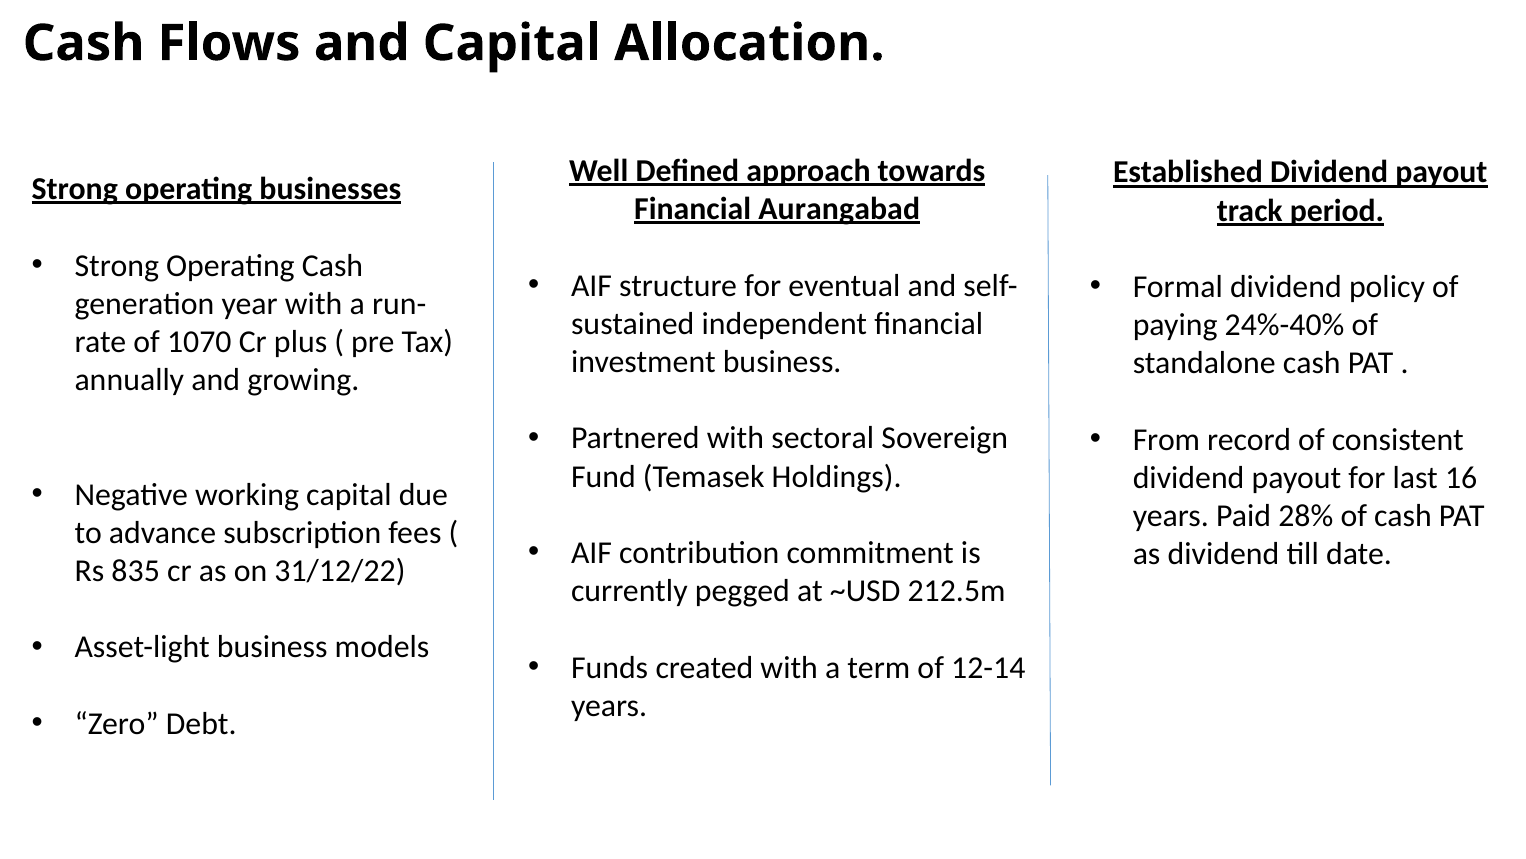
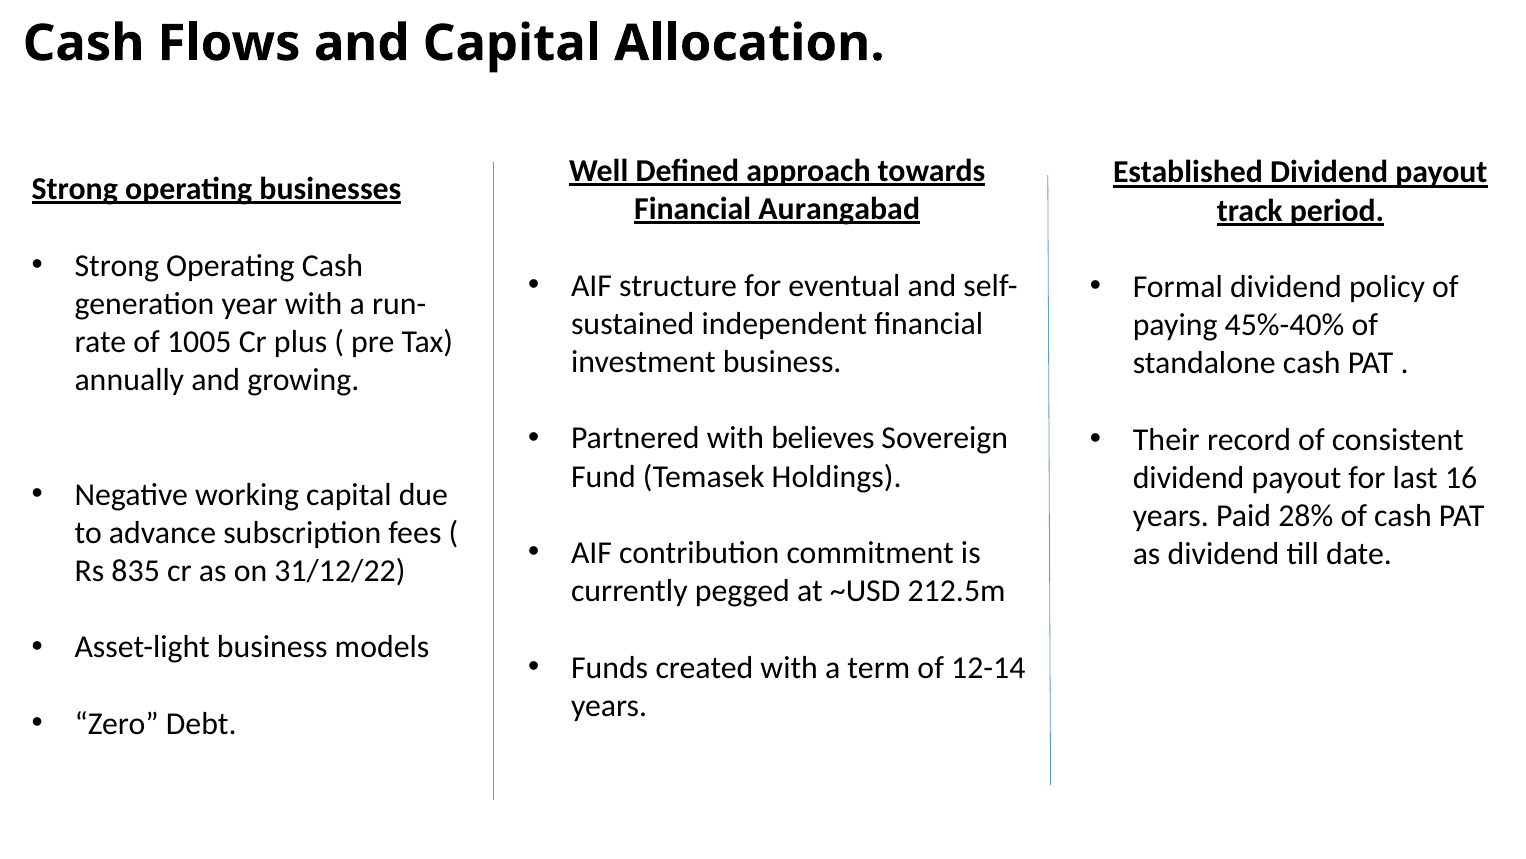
24%-40%: 24%-40% -> 45%-40% (1285, 325)
1070: 1070 -> 1005 (199, 342)
sectoral: sectoral -> believes (823, 438)
From: From -> Their (1166, 439)
